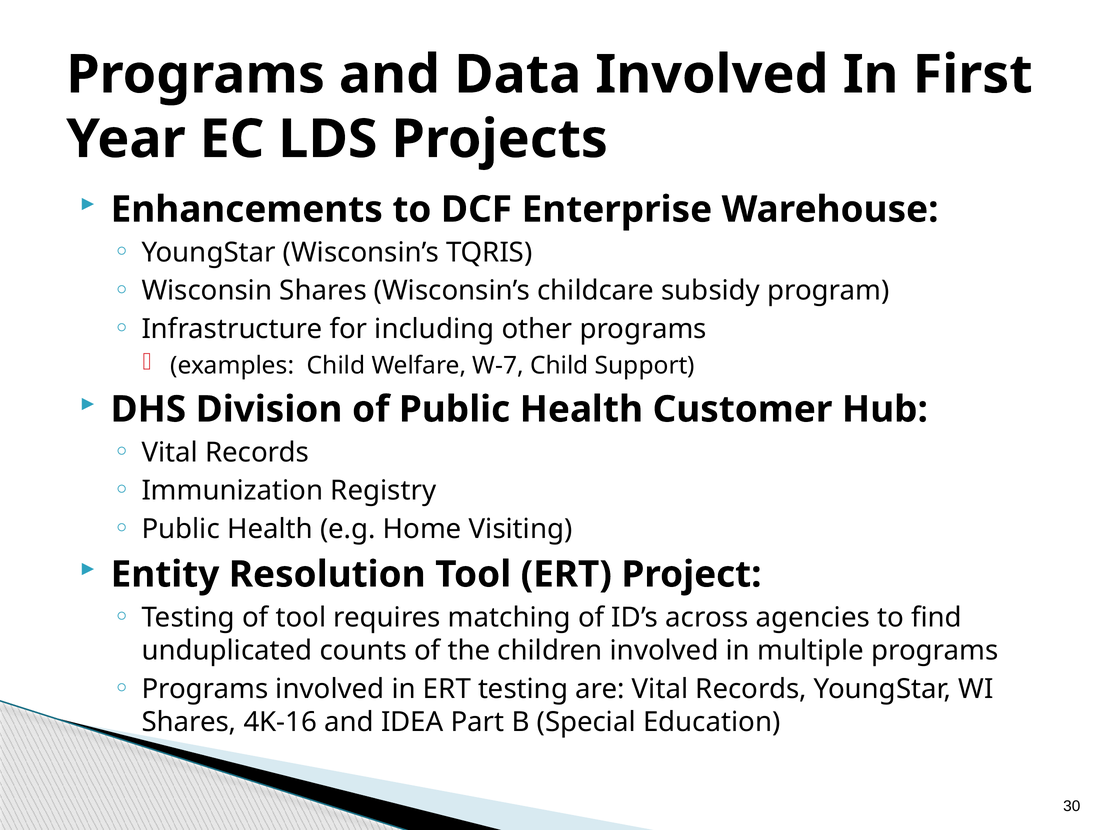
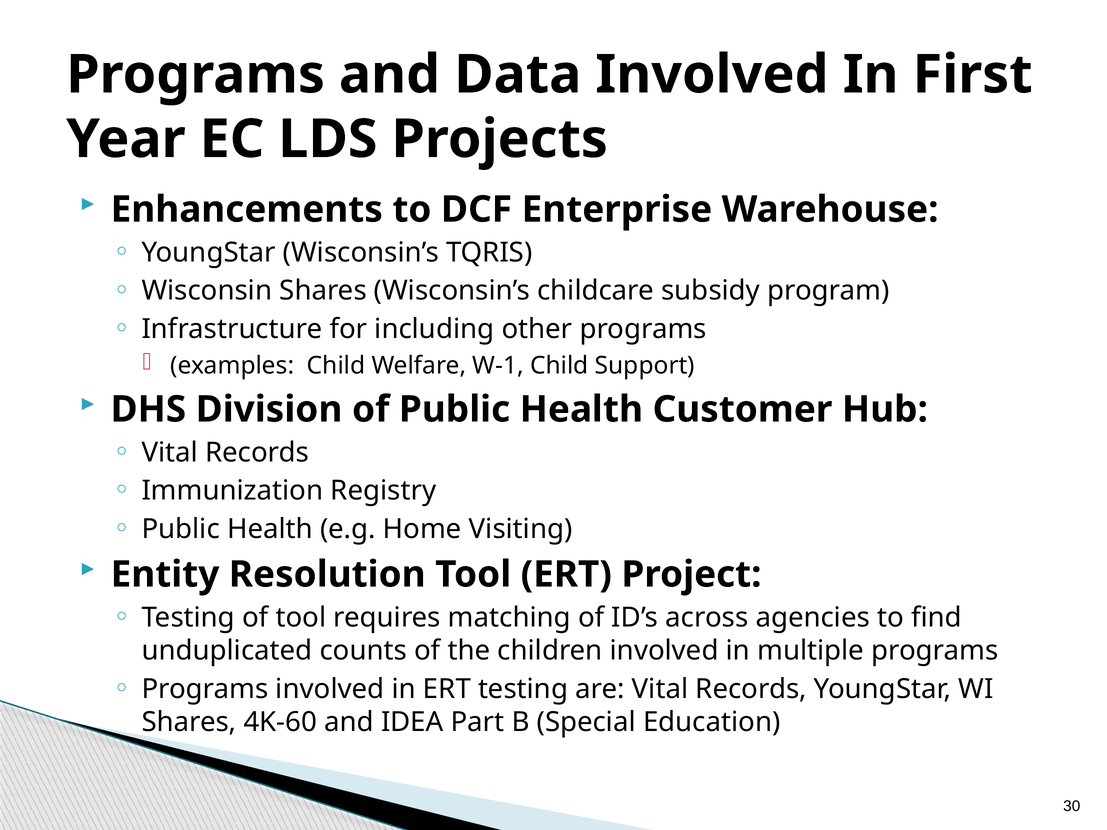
W-7: W-7 -> W-1 (498, 366)
4K-16: 4K-16 -> 4K-60 (280, 722)
